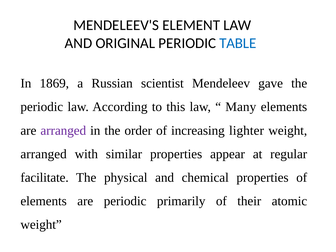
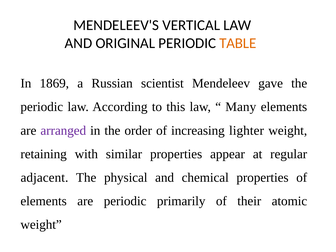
ELEMENT: ELEMENT -> VERTICAL (191, 25)
TABLE colour: blue -> orange (238, 43)
arranged: arranged -> retaining (44, 154)
facilitate: facilitate -> adjacent (44, 178)
